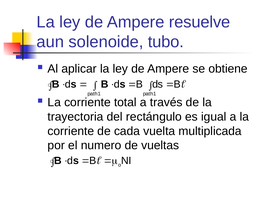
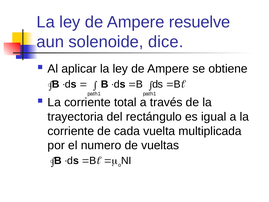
tubo: tubo -> dice (166, 42)
